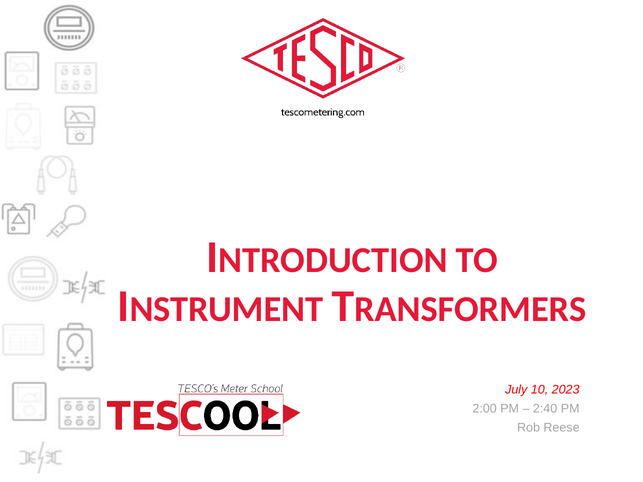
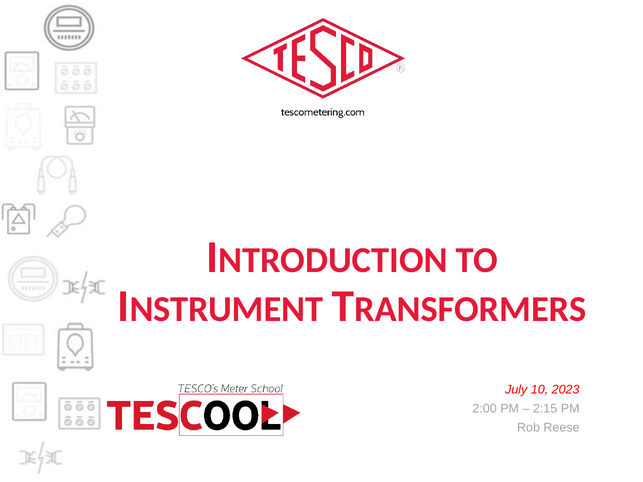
2:40: 2:40 -> 2:15 (545, 409)
